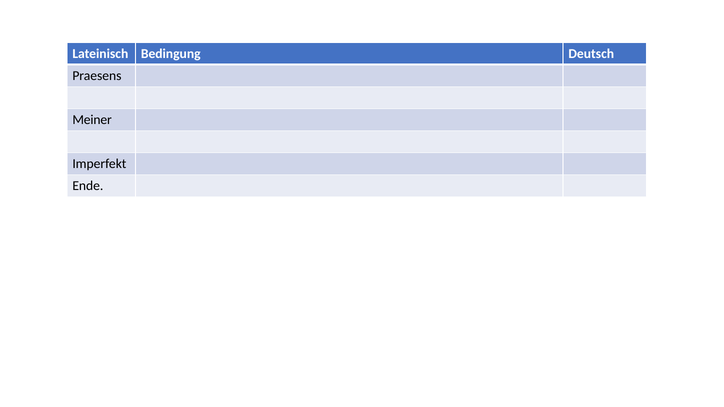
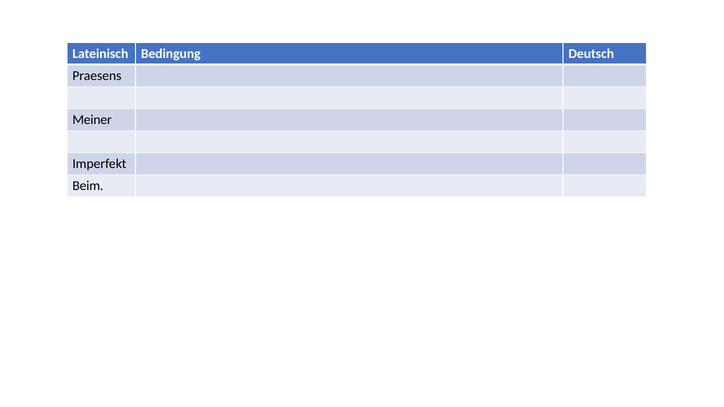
Ende: Ende -> Beim (88, 186)
